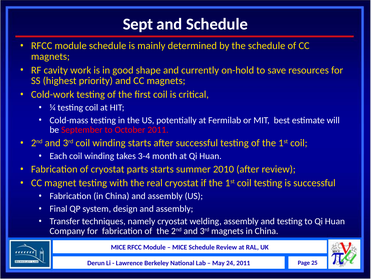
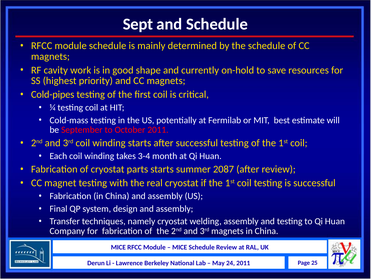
Cold-work: Cold-work -> Cold-pipes (53, 94)
2010: 2010 -> 2087 (224, 169)
